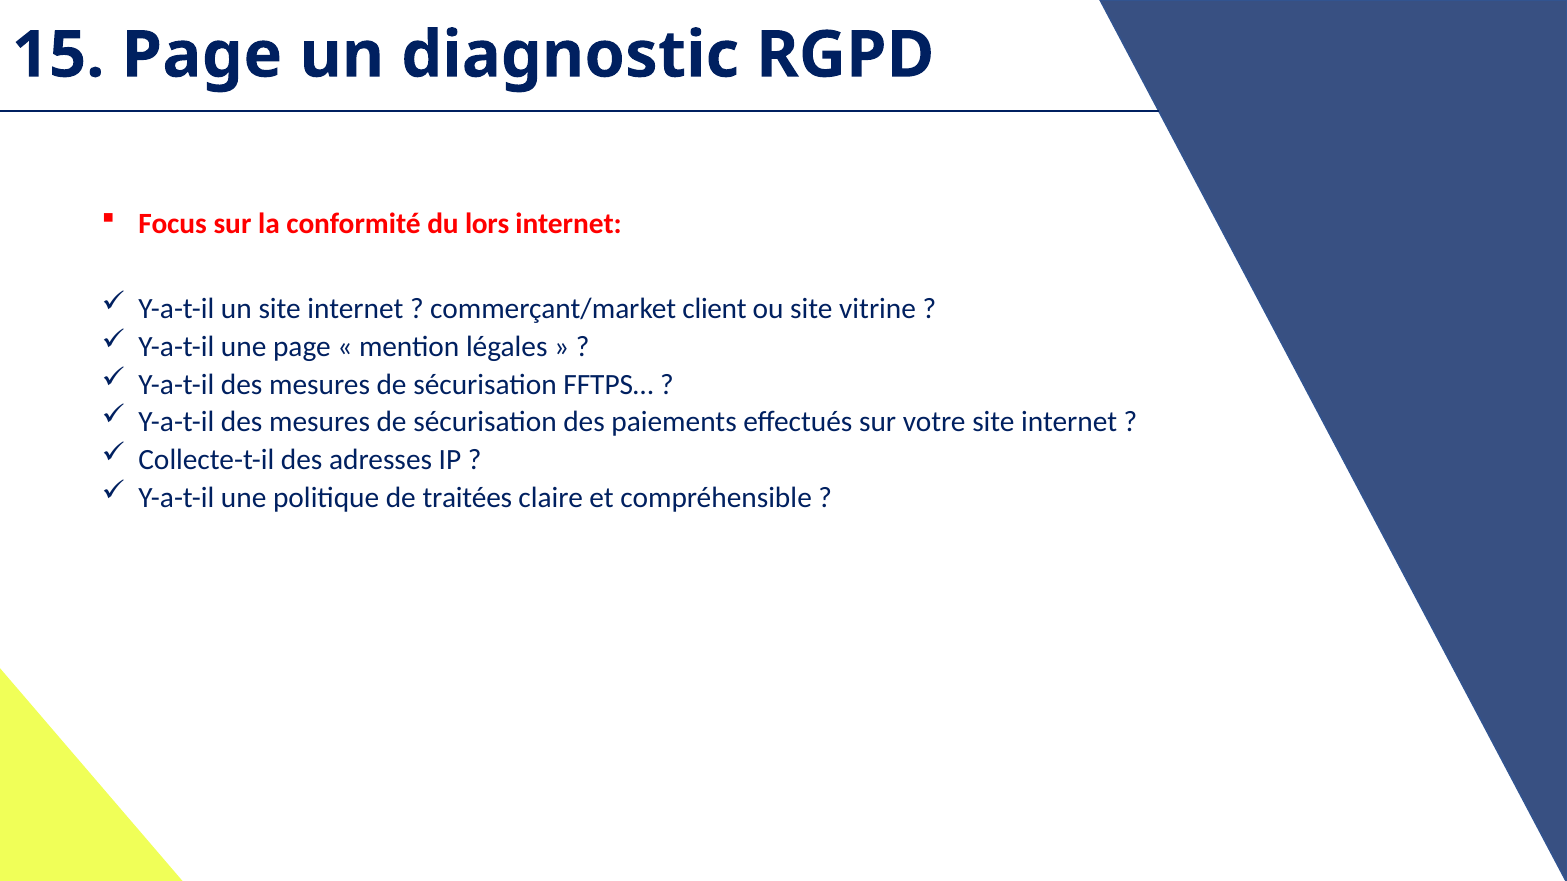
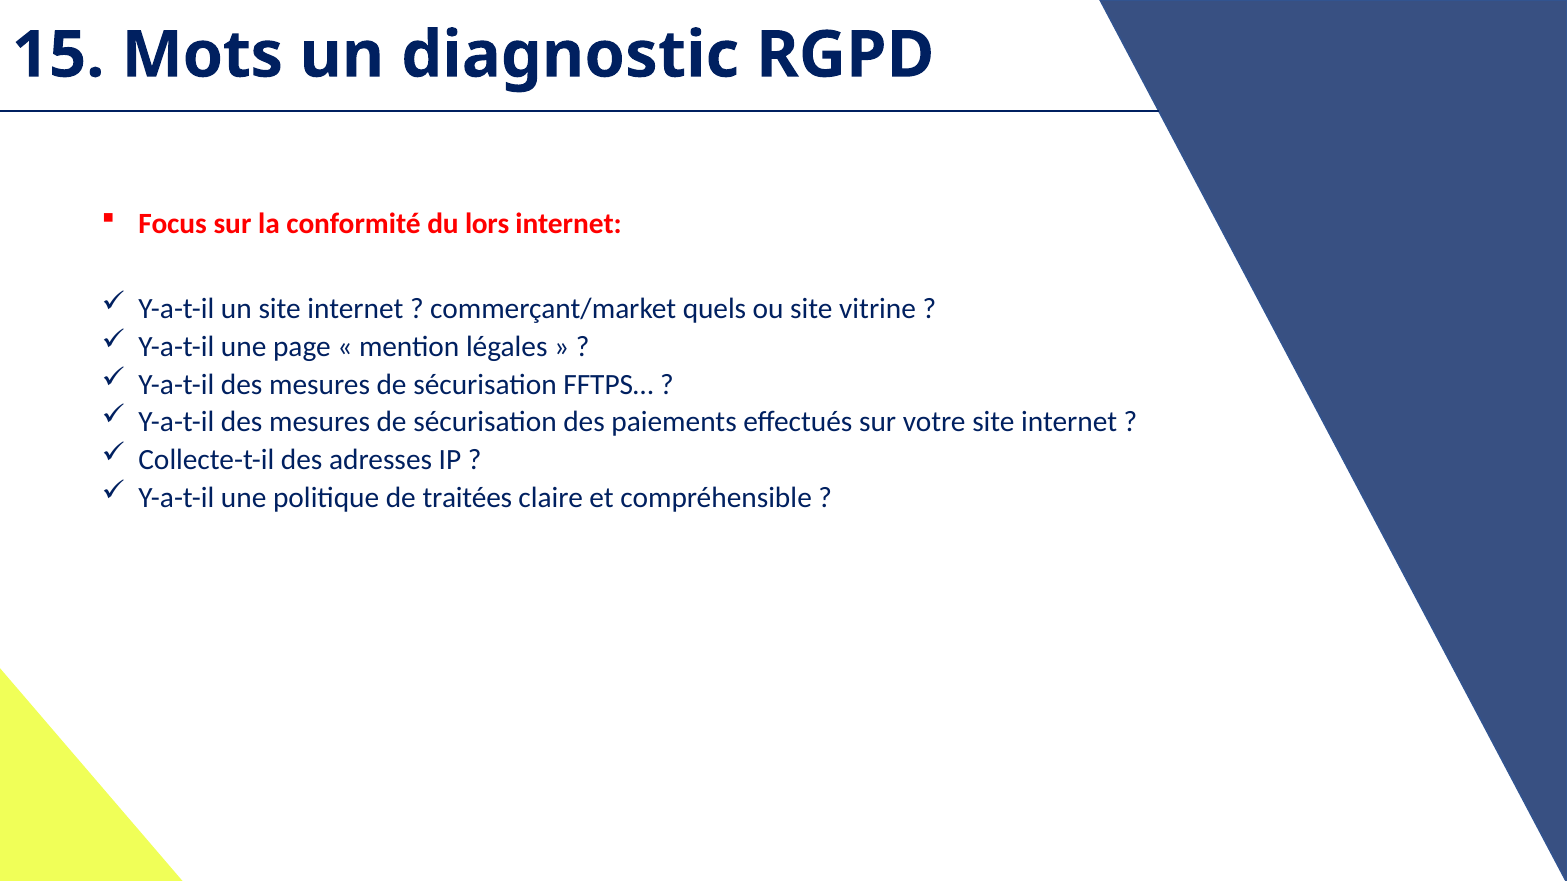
15 Page: Page -> Mots (202, 55)
client: client -> quels (714, 309)
